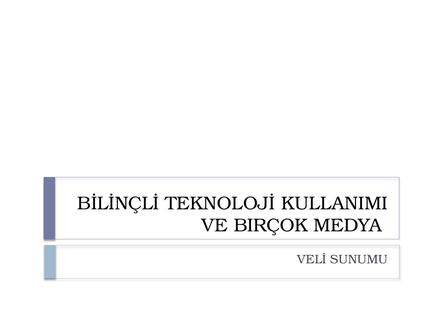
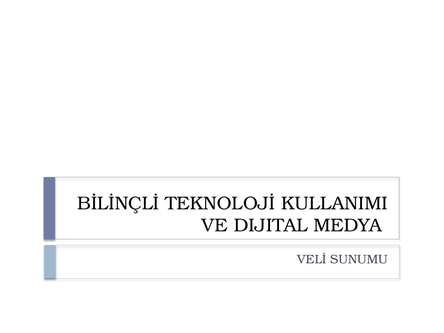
BIRÇOK: BIRÇOK -> DIJITAL (271, 225)
